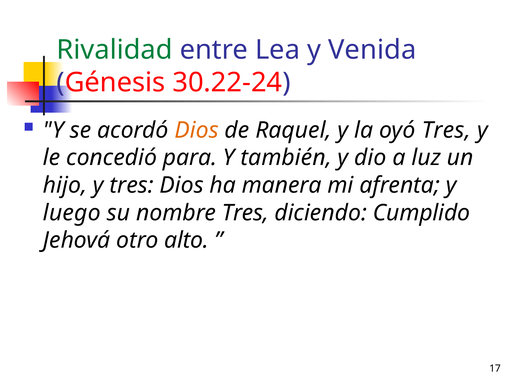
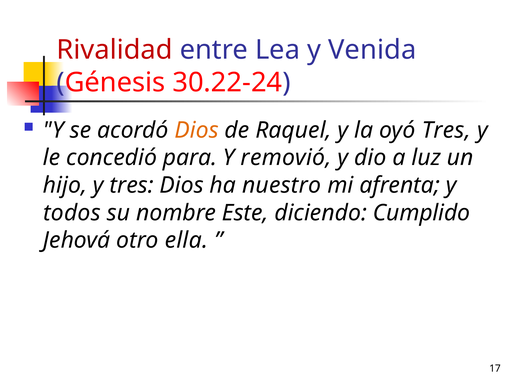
Rivalidad colour: green -> red (115, 50)
también: también -> removió (286, 158)
manera: manera -> nuestro (282, 186)
luego: luego -> todos (72, 213)
nombre Tres: Tres -> Este (245, 213)
alto: alto -> ella (186, 241)
